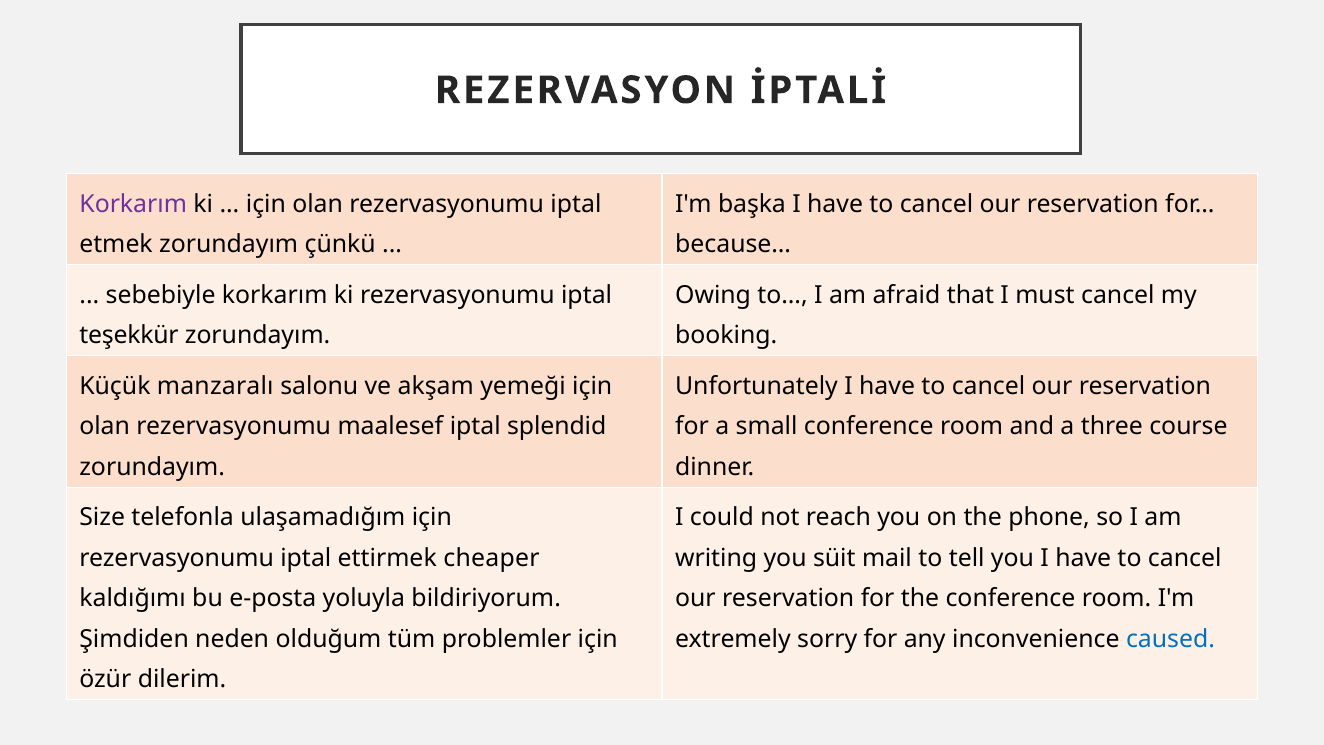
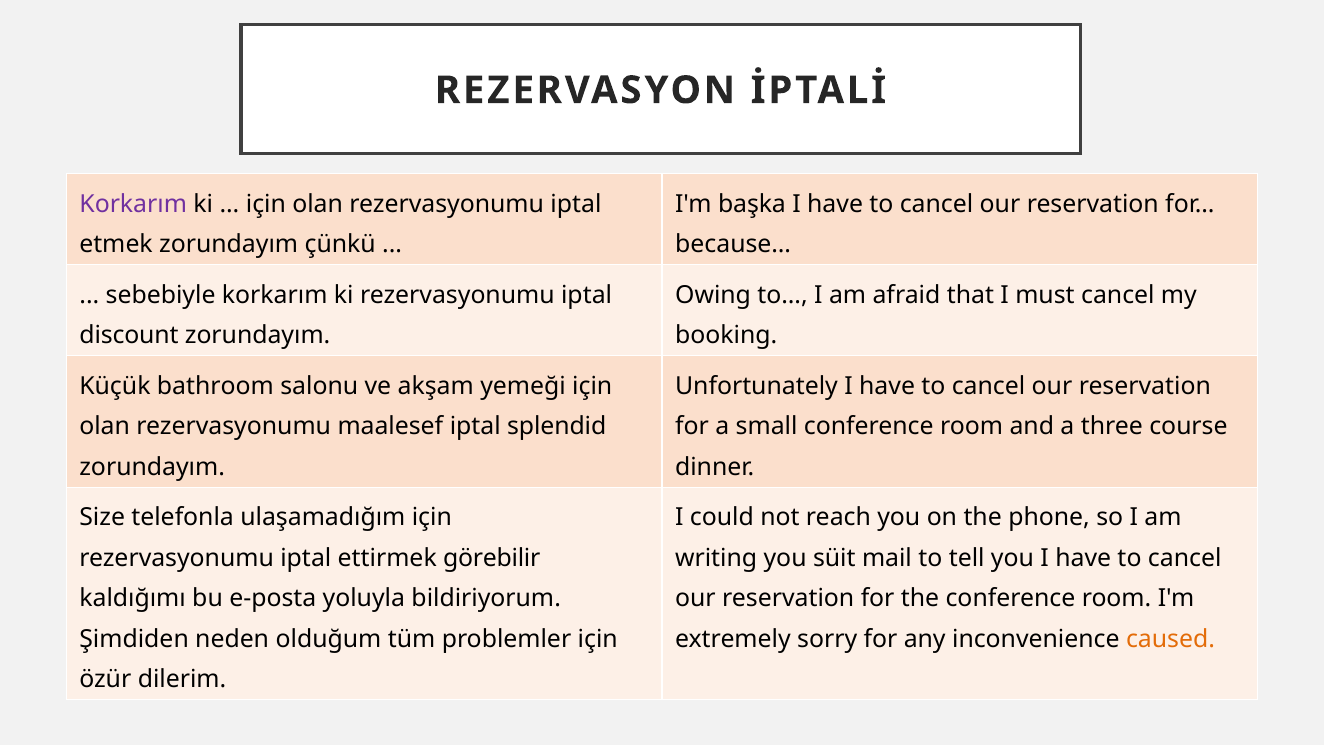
teşekkür: teşekkür -> discount (129, 335)
manzaralı: manzaralı -> bathroom (215, 386)
cheaper: cheaper -> görebilir (492, 558)
caused colour: blue -> orange (1171, 639)
